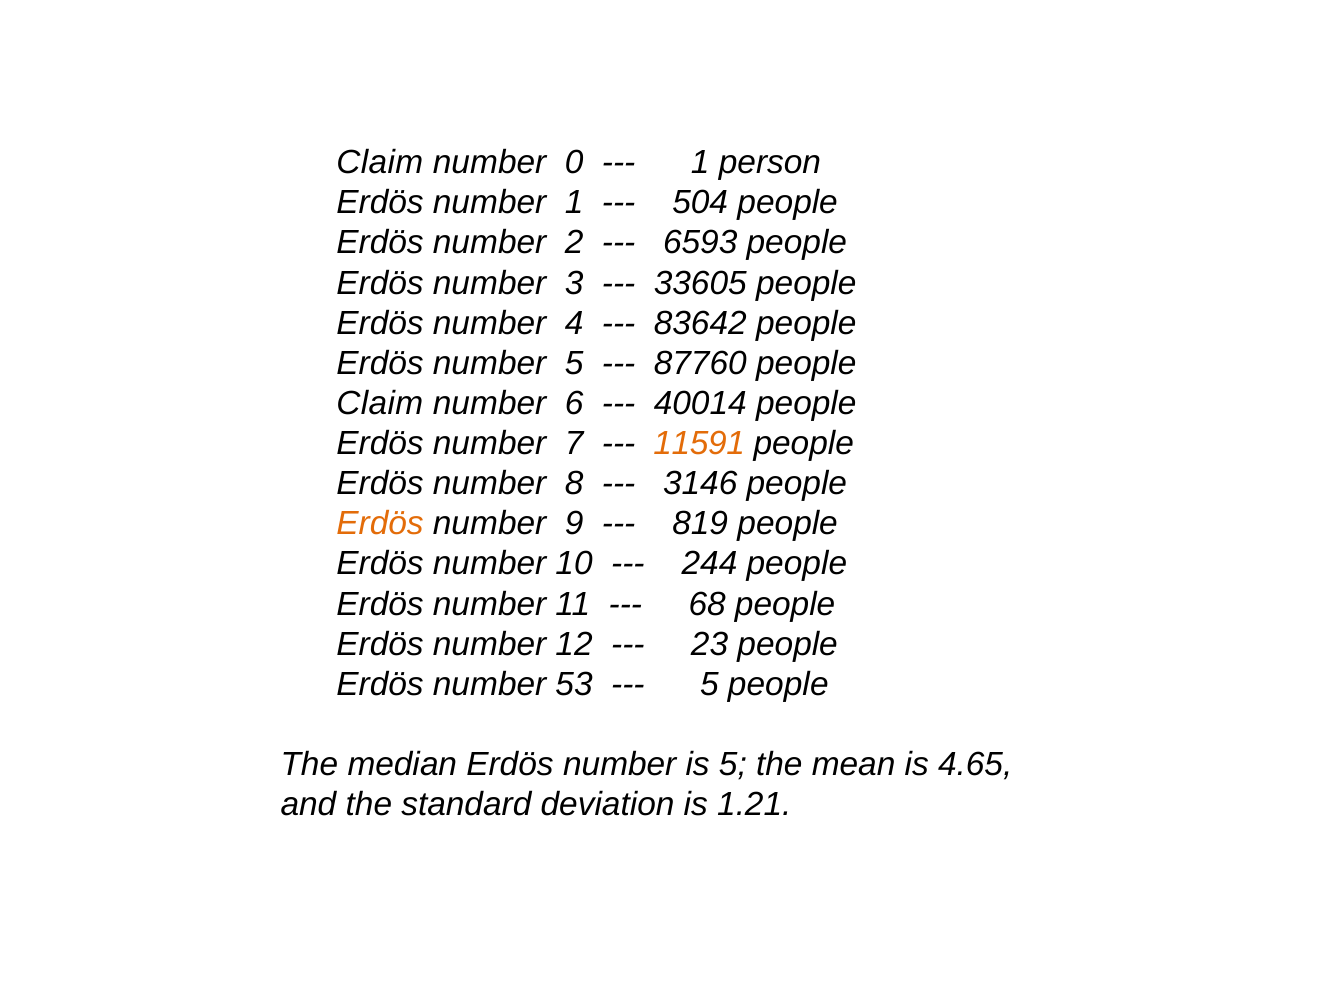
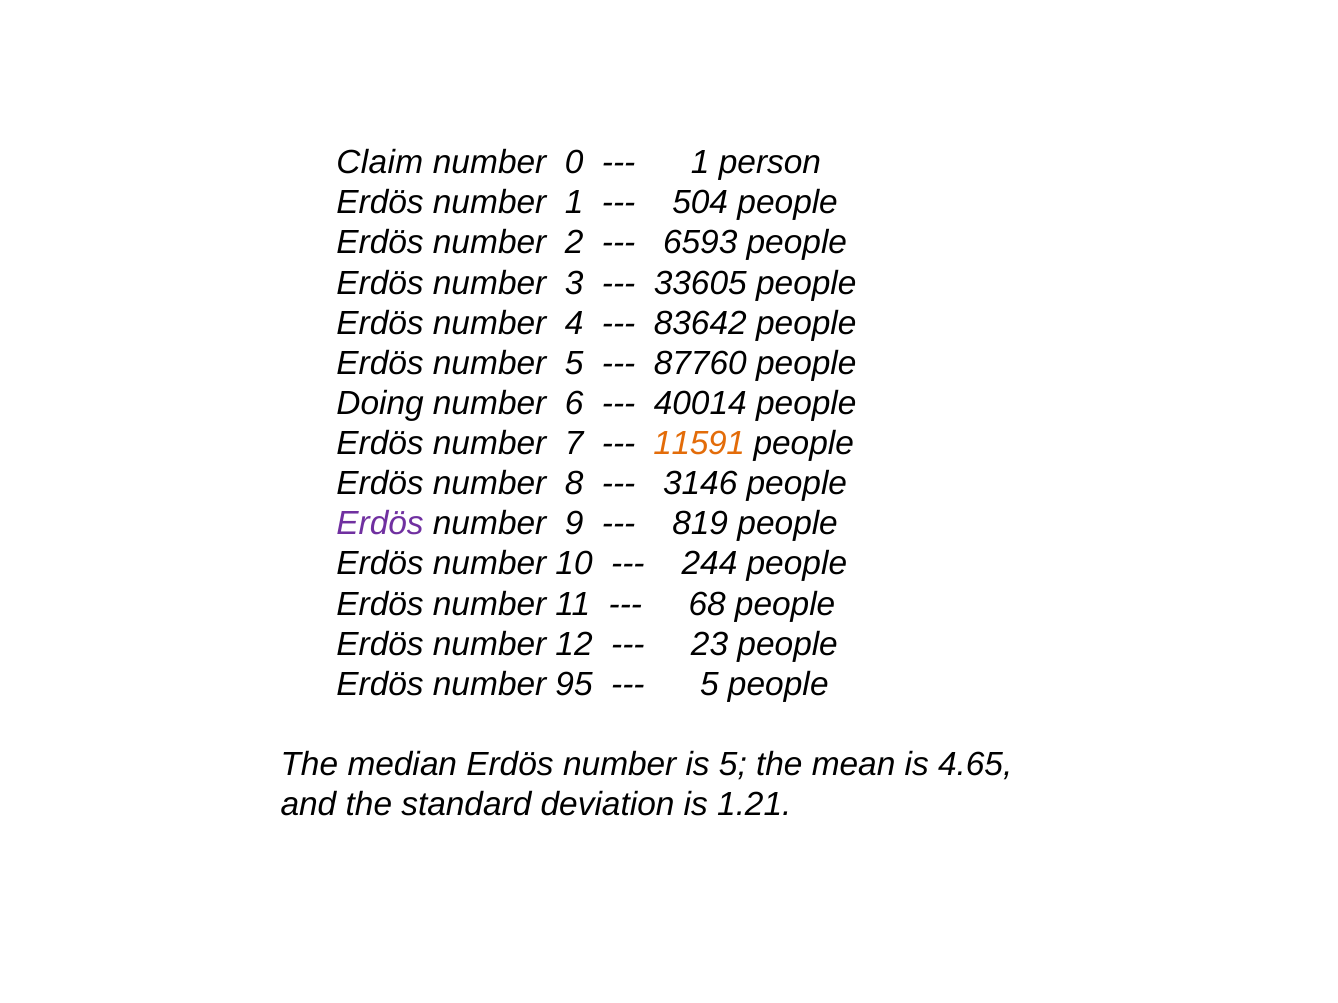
Claim: Claim -> Doing (380, 404)
Erdös colour: orange -> purple (380, 524)
53: 53 -> 95 (574, 685)
